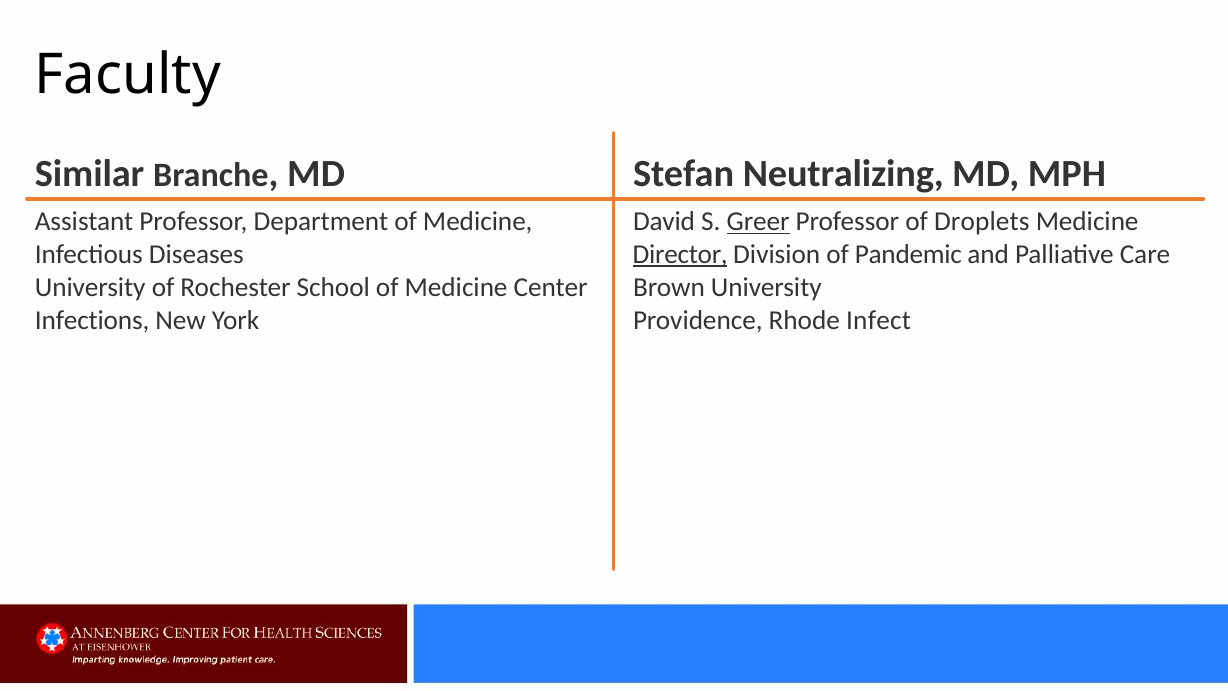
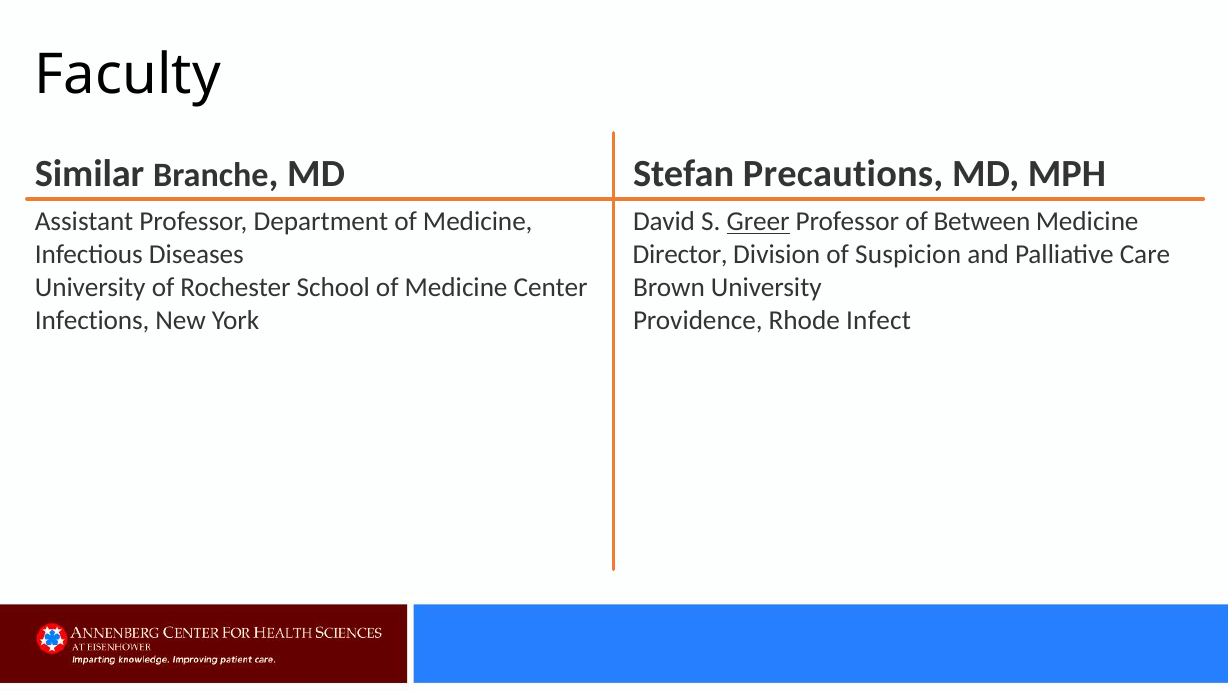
Neutralizing: Neutralizing -> Precautions (843, 173)
Droplets: Droplets -> Between (982, 222)
Director underline: present -> none (680, 254)
Pandemic: Pandemic -> Suspicion (908, 254)
